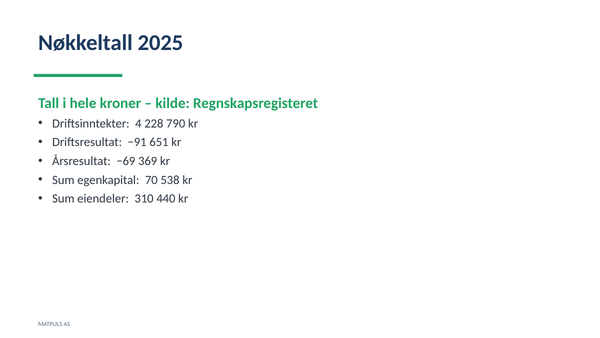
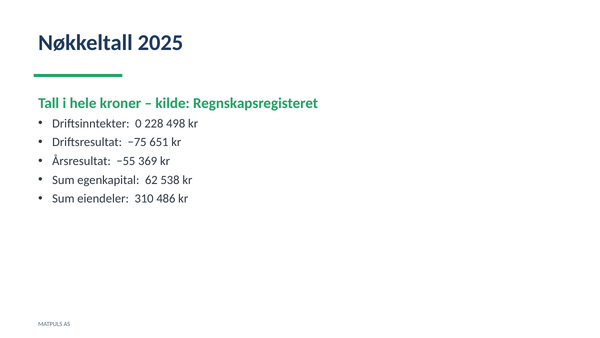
4: 4 -> 0 (138, 123)
790: 790 -> 498 (176, 123)
−91: −91 -> −75 (137, 142)
−69: −69 -> −55 (126, 161)
70: 70 -> 62 (151, 180)
440: 440 -> 486 (166, 198)
